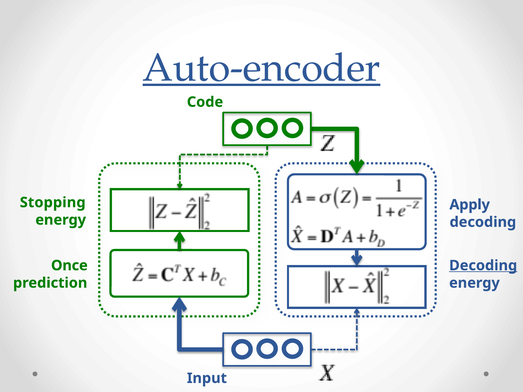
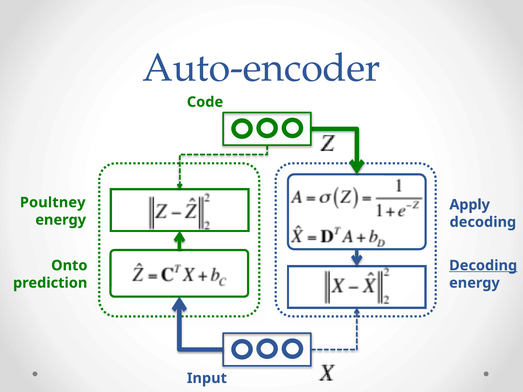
Auto-encoder underline: present -> none (261, 68)
Stopping: Stopping -> Poultney (53, 203)
Once: Once -> Onto (69, 266)
